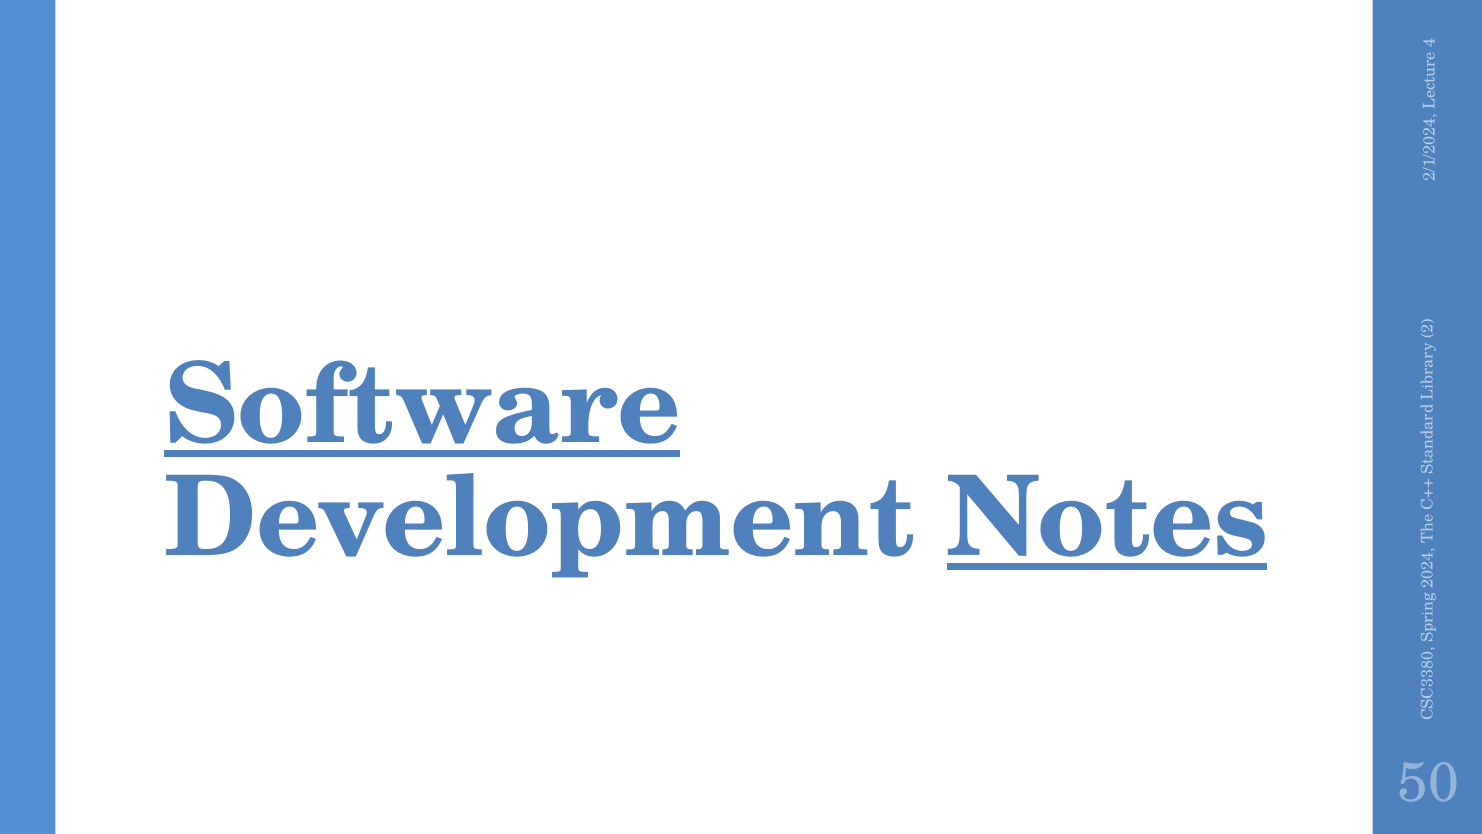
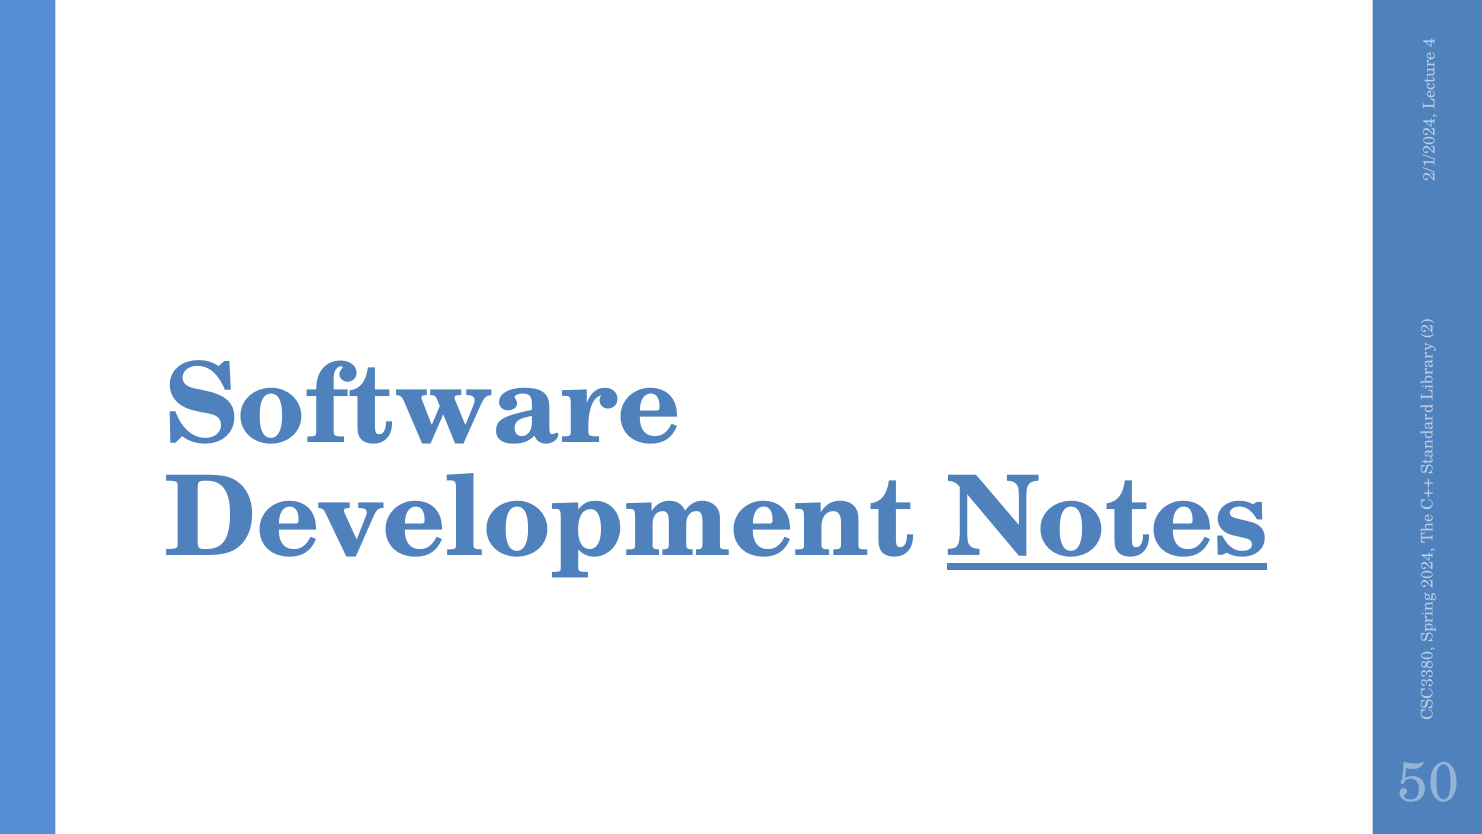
Software underline: present -> none (423, 405)
